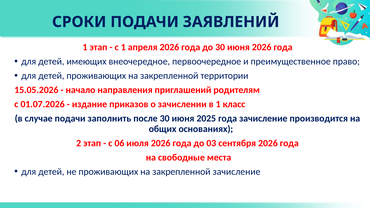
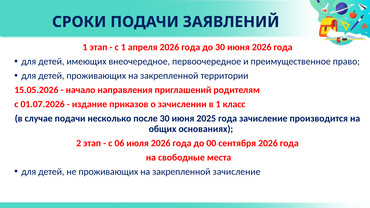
заполнить: заполнить -> несколько (109, 119)
03: 03 -> 00 (211, 143)
